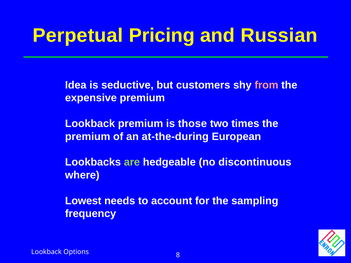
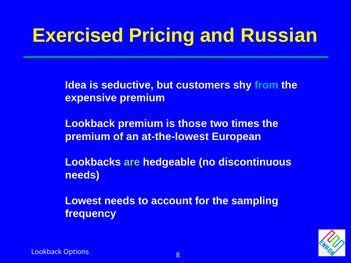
Perpetual: Perpetual -> Exercised (78, 36)
from colour: pink -> light blue (266, 85)
at-the-during: at-the-during -> at-the-lowest (175, 137)
where: where -> needs (82, 175)
